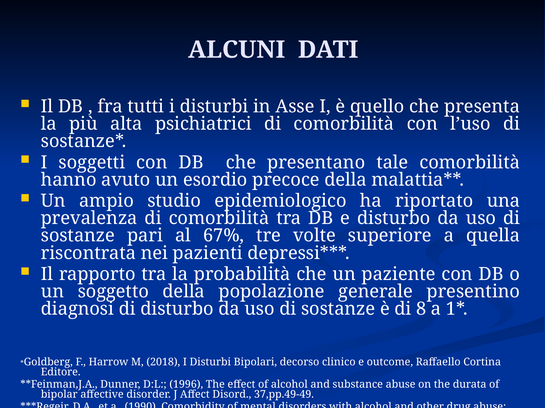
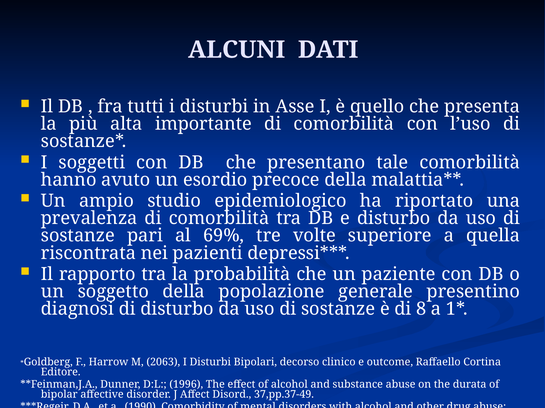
psichiatrici: psichiatrici -> importante (203, 124)
67%: 67% -> 69% (224, 236)
2018: 2018 -> 2063 (163, 363)
37,pp.49-49: 37,pp.49-49 -> 37,pp.37-49 (284, 395)
